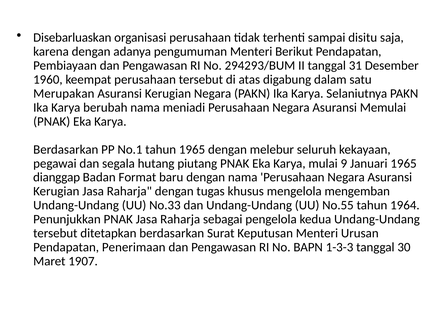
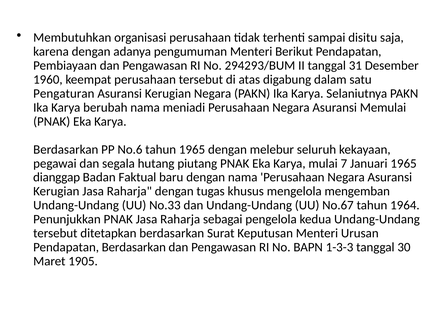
Disebarluaskan: Disebarluaskan -> Membutuhkan (72, 37)
Merupakan: Merupakan -> Pengaturan (64, 93)
No.1: No.1 -> No.6 (130, 149)
9: 9 -> 7 (344, 163)
Format: Format -> Faktual (137, 177)
No.55: No.55 -> No.67 (338, 205)
Pendapatan Penerimaan: Penerimaan -> Berdasarkan (134, 247)
1907: 1907 -> 1905 (83, 261)
